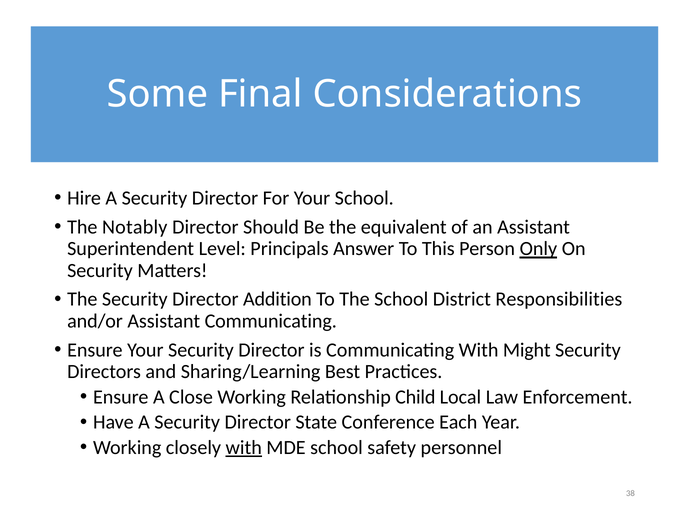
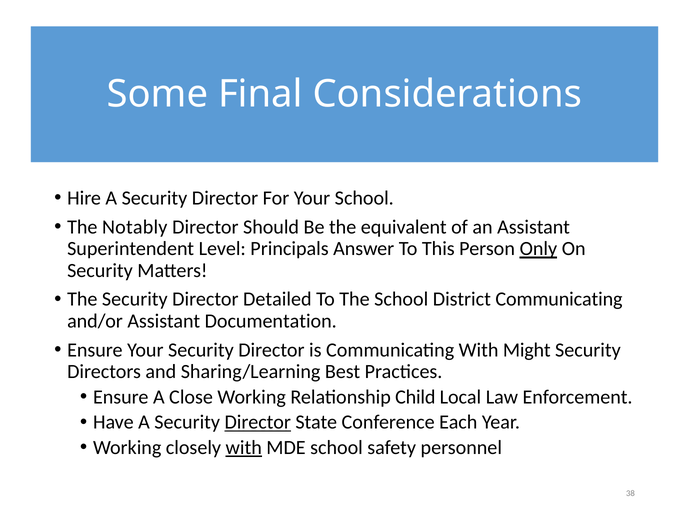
Addition: Addition -> Detailed (277, 299)
District Responsibilities: Responsibilities -> Communicating (559, 299)
Assistant Communicating: Communicating -> Documentation (271, 321)
Director underline: none -> present (258, 422)
